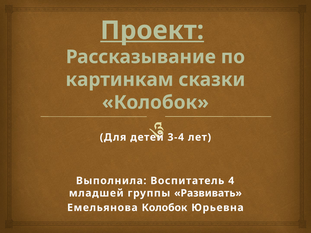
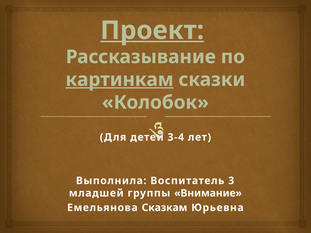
картинкам underline: none -> present (120, 80)
4: 4 -> 3 (231, 181)
Развивать: Развивать -> Внимание (208, 193)
Емельянова Колобок: Колобок -> Сказкам (165, 208)
